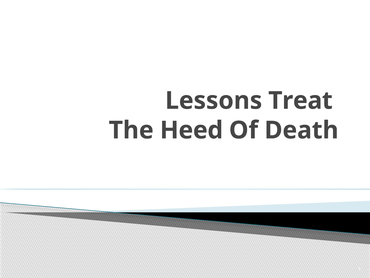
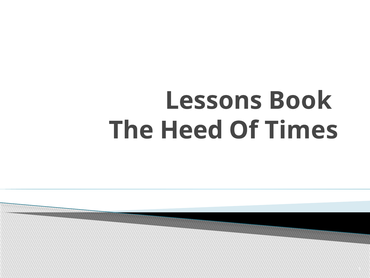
Treat: Treat -> Book (300, 100)
Death: Death -> Times (301, 130)
